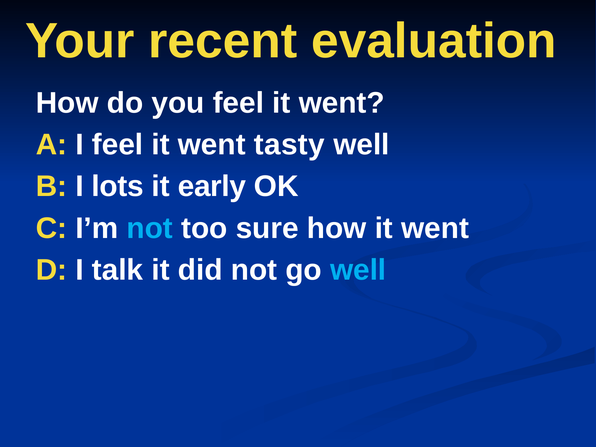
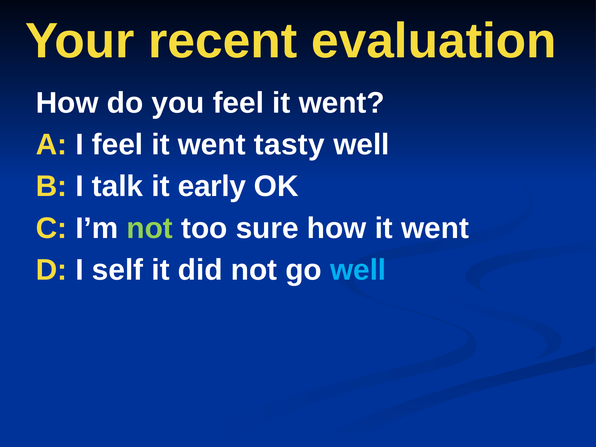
lots: lots -> talk (118, 186)
not colour: light blue -> light green (150, 228)
talk: talk -> self (118, 270)
